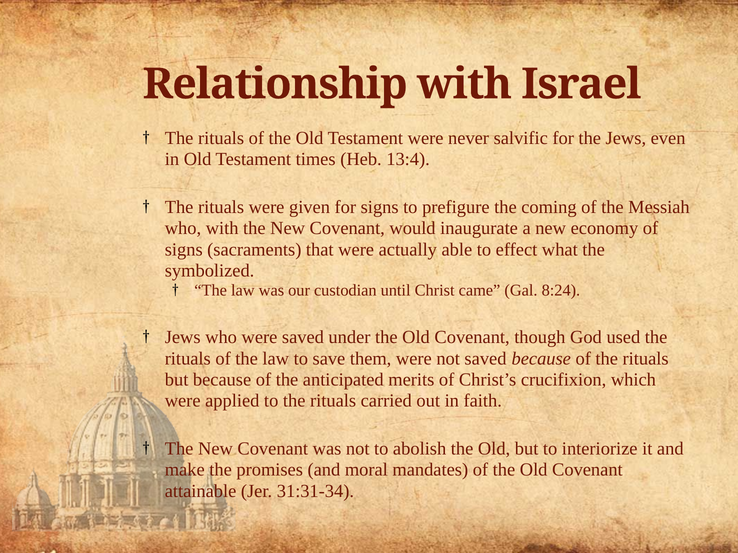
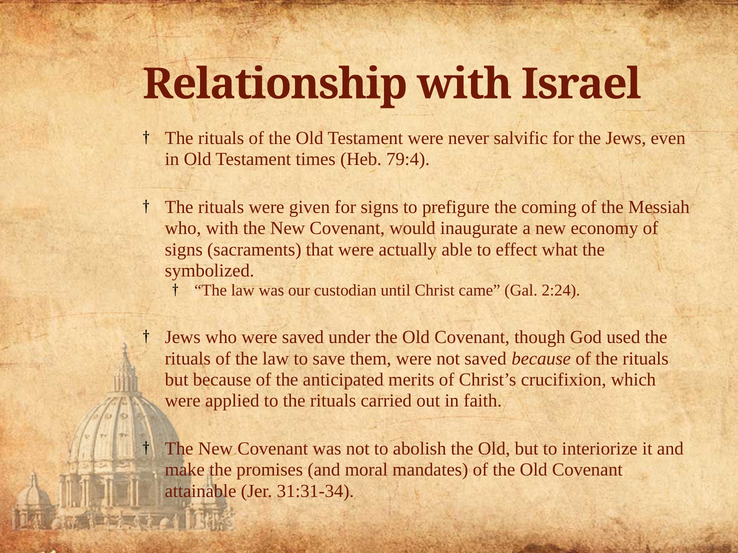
13:4: 13:4 -> 79:4 (408, 159)
8:24: 8:24 -> 2:24 (561, 291)
